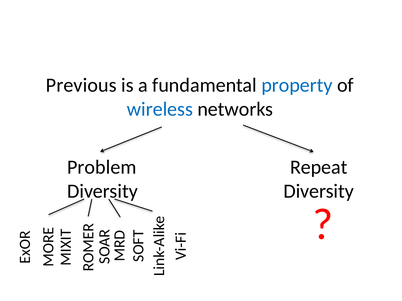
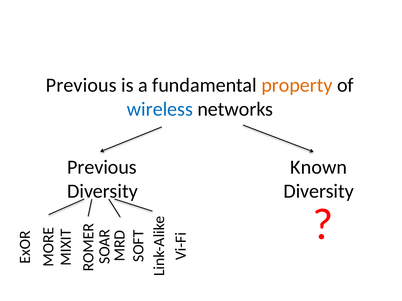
property colour: blue -> orange (297, 85)
Problem: Problem -> Previous (102, 167)
Repeat: Repeat -> Known (319, 168)
